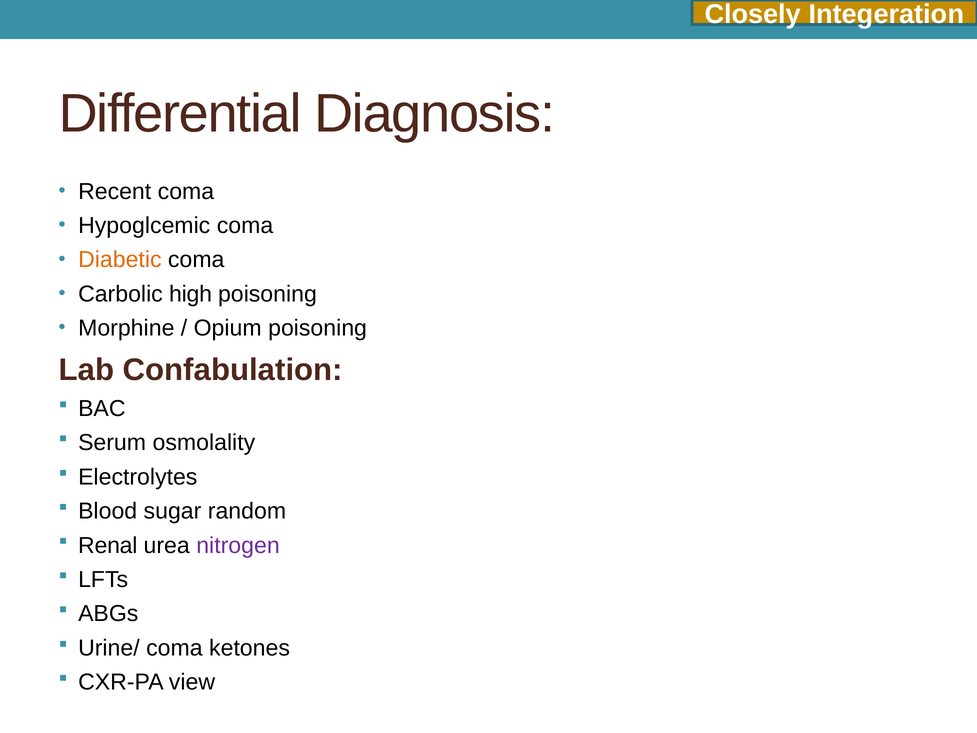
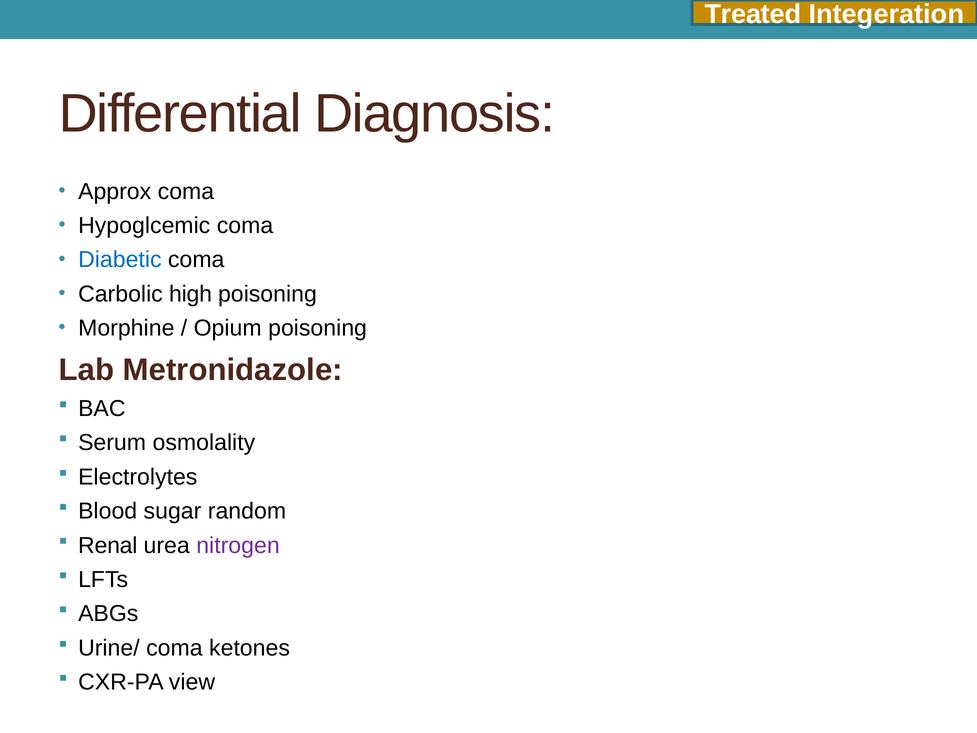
Closely: Closely -> Treated (753, 14)
Recent: Recent -> Approx (115, 191)
Diabetic colour: orange -> blue (120, 260)
Confabulation: Confabulation -> Metronidazole (233, 370)
